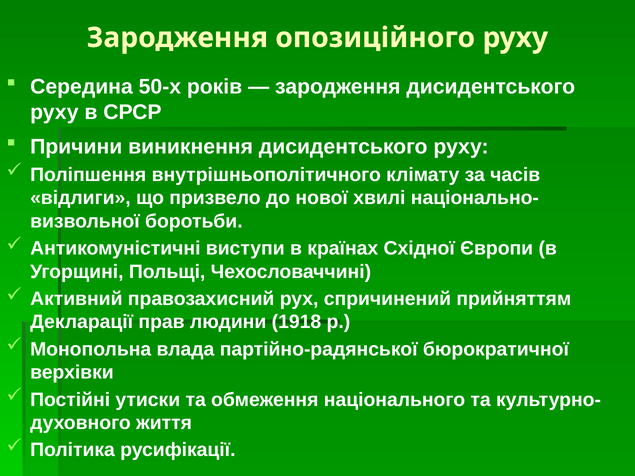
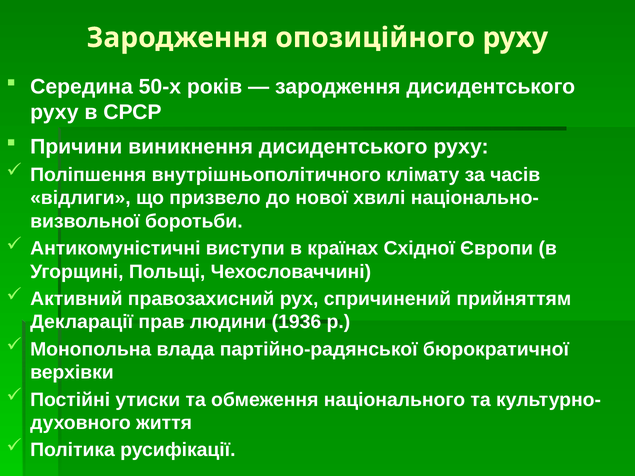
1918: 1918 -> 1936 (296, 322)
